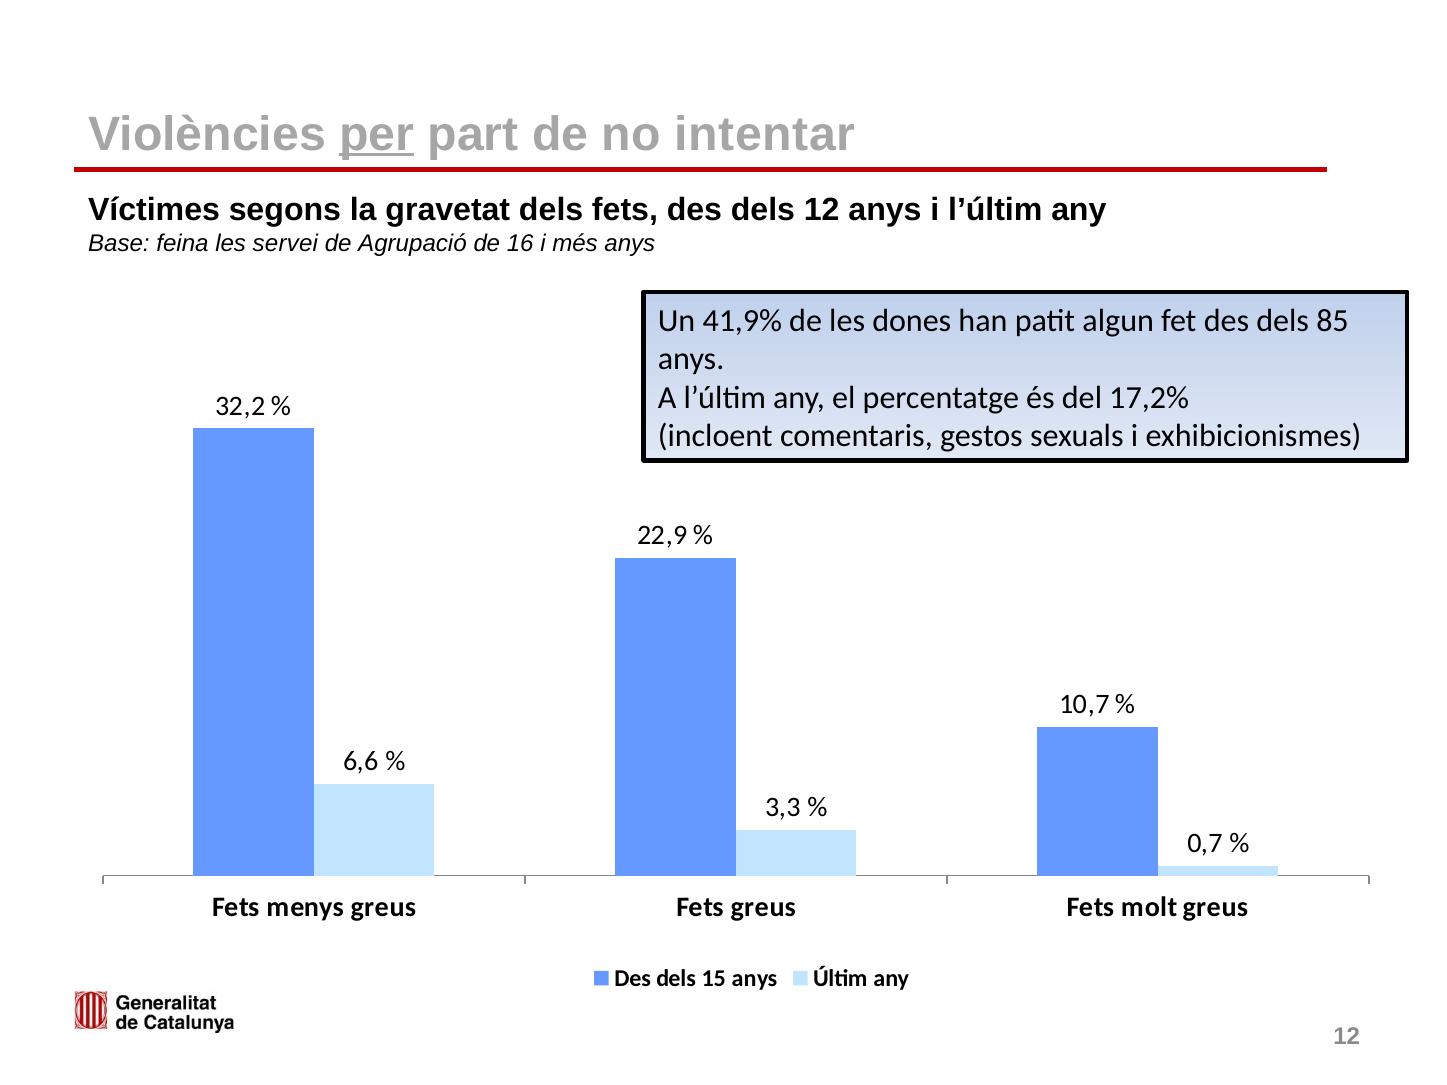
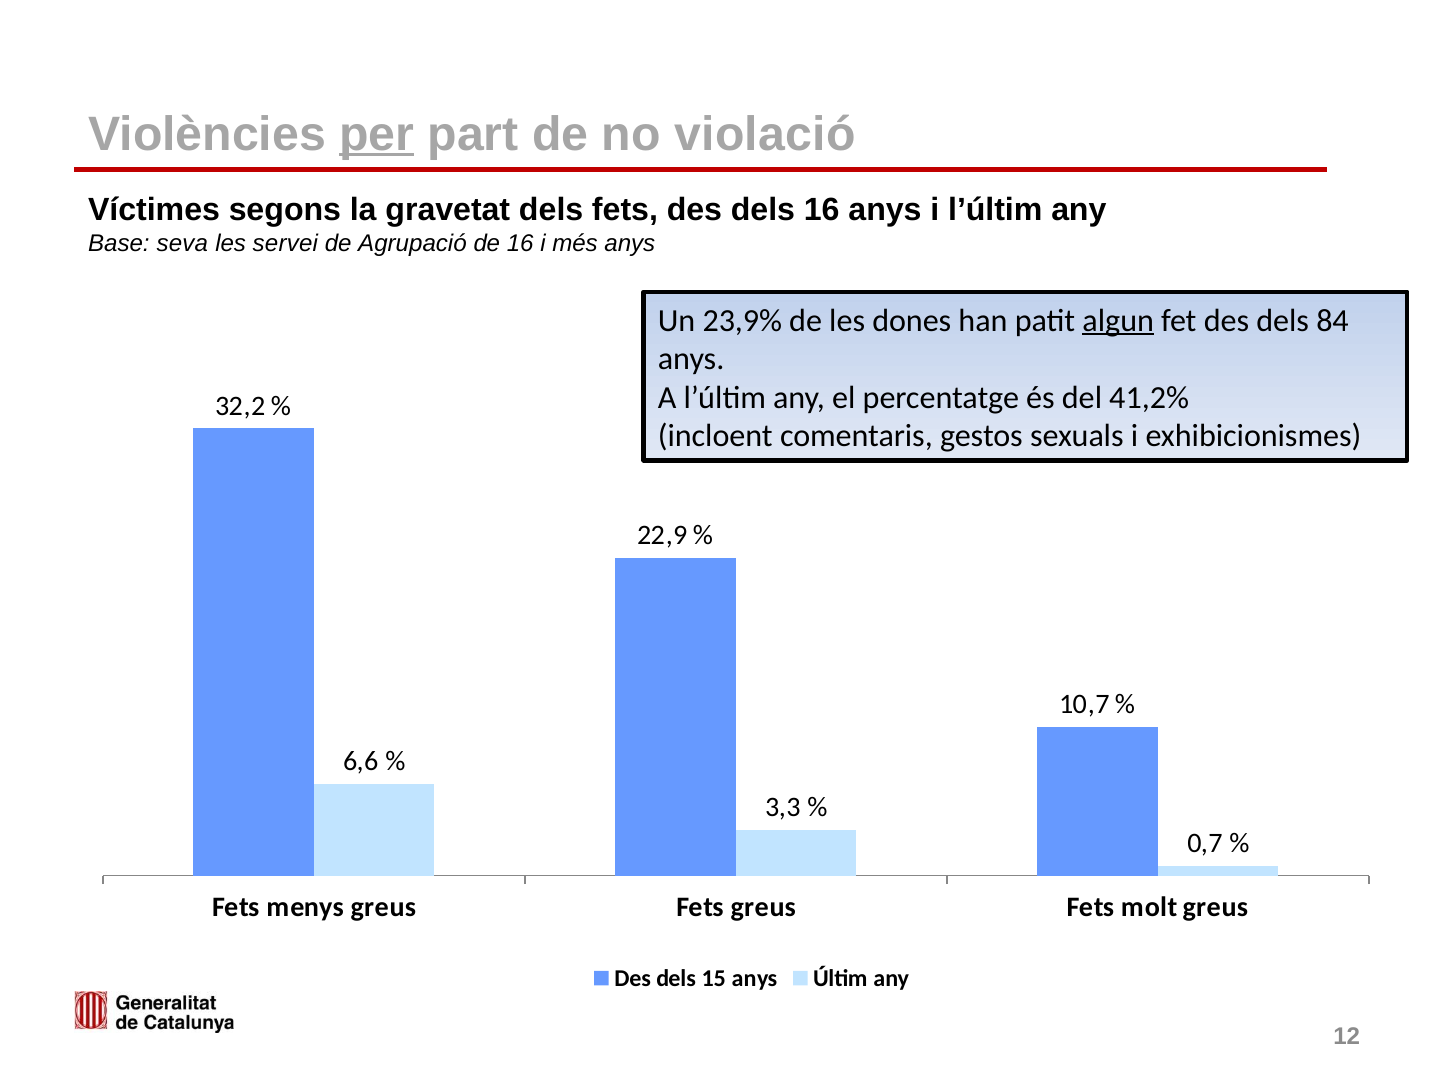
intentar: intentar -> violació (765, 134)
dels 12: 12 -> 16 (822, 210)
feina: feina -> seva (182, 243)
41,9%: 41,9% -> 23,9% (742, 321)
algun underline: none -> present (1118, 321)
85: 85 -> 84 (1332, 321)
17,2%: 17,2% -> 41,2% (1149, 398)
